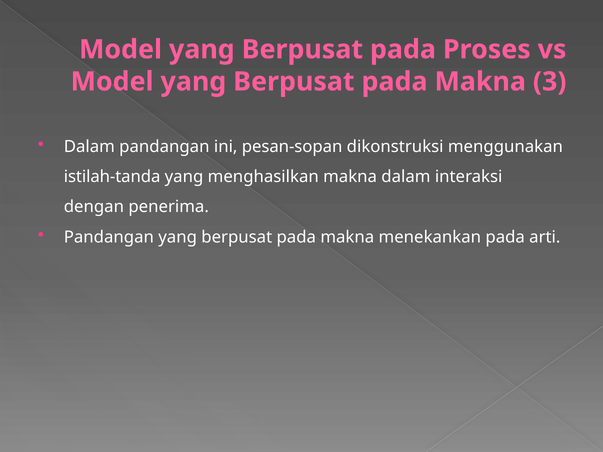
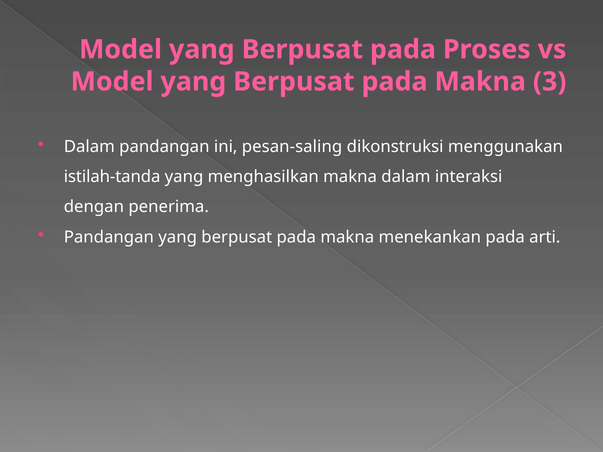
pesan-sopan: pesan-sopan -> pesan-saling (292, 147)
